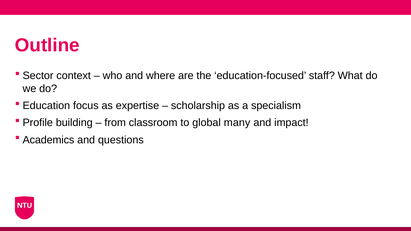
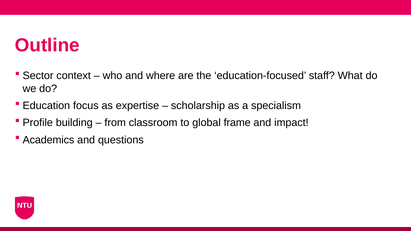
many: many -> frame (237, 123)
